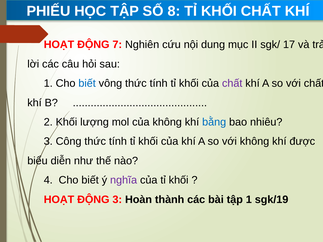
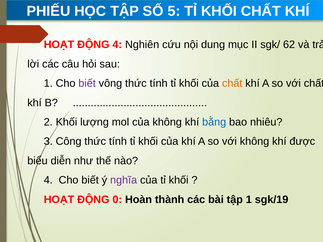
8: 8 -> 5 (174, 11)
ĐỘNG 7: 7 -> 4 (117, 45)
17: 17 -> 62 (289, 45)
biết colour: blue -> purple (87, 83)
chất colour: purple -> orange (232, 83)
ĐỘNG 3: 3 -> 0 (117, 200)
